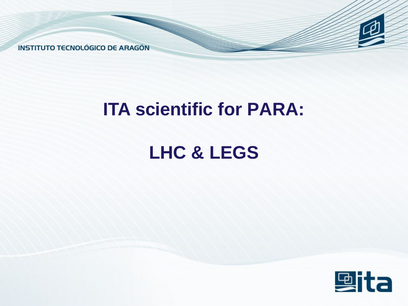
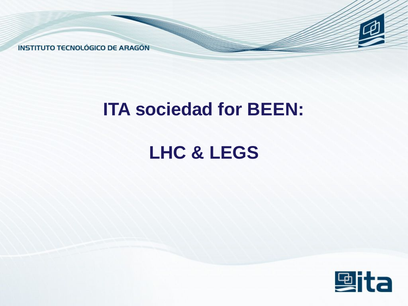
scientific: scientific -> sociedad (174, 109)
PARA: PARA -> BEEN (276, 109)
